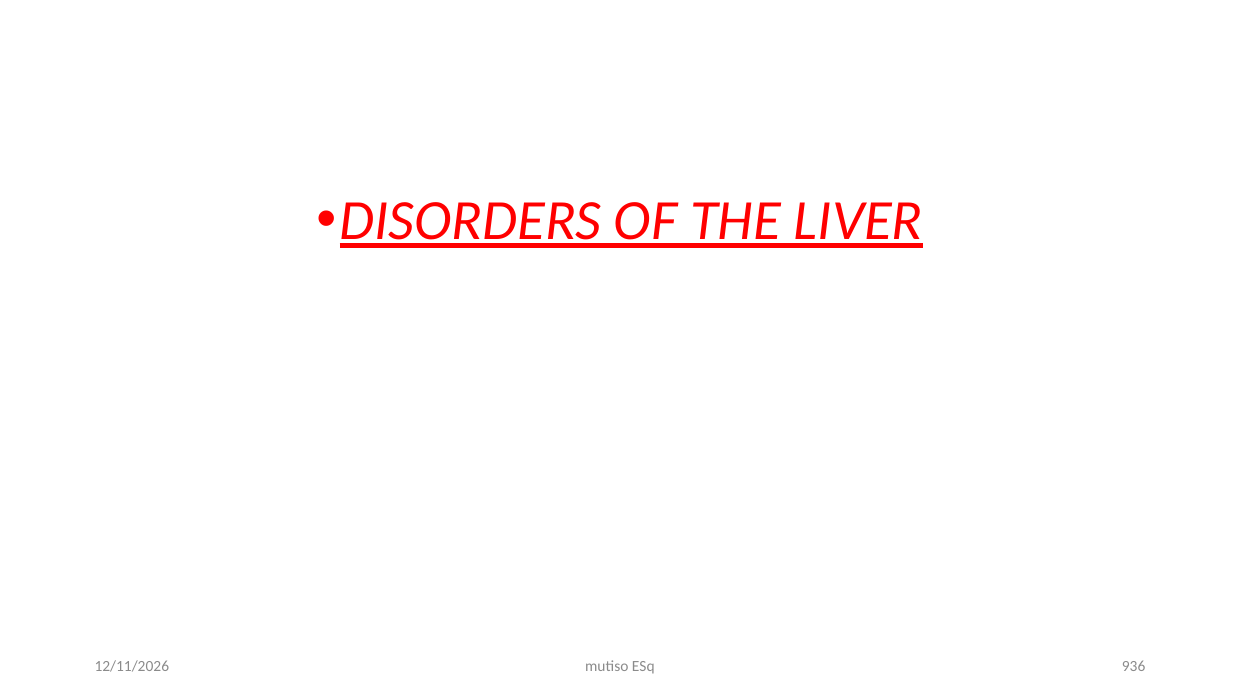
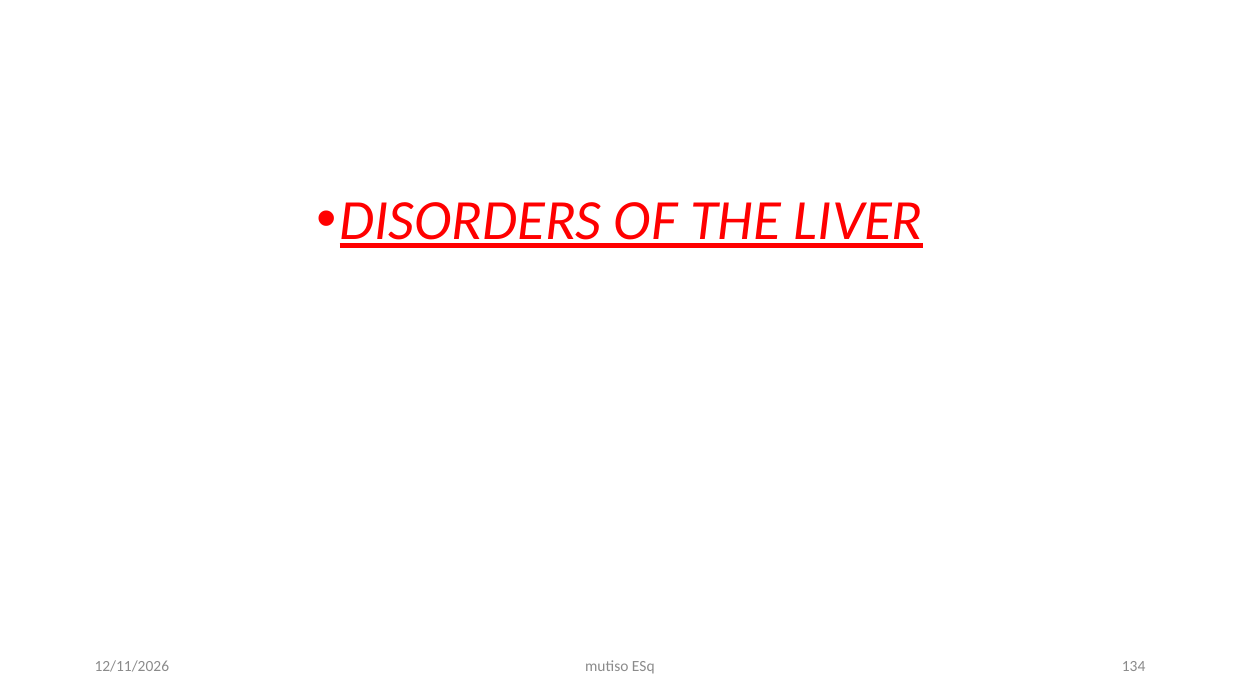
936: 936 -> 134 (1134, 666)
